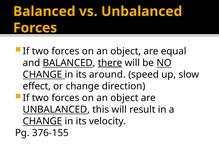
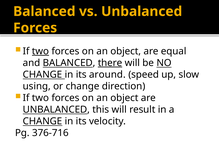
two underline: none -> present (40, 51)
effect: effect -> using (37, 86)
376-155: 376-155 -> 376-716 (50, 133)
